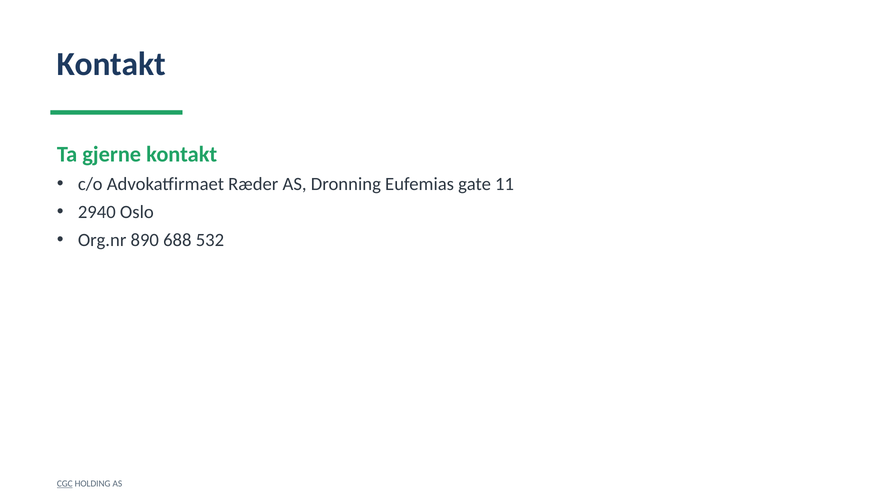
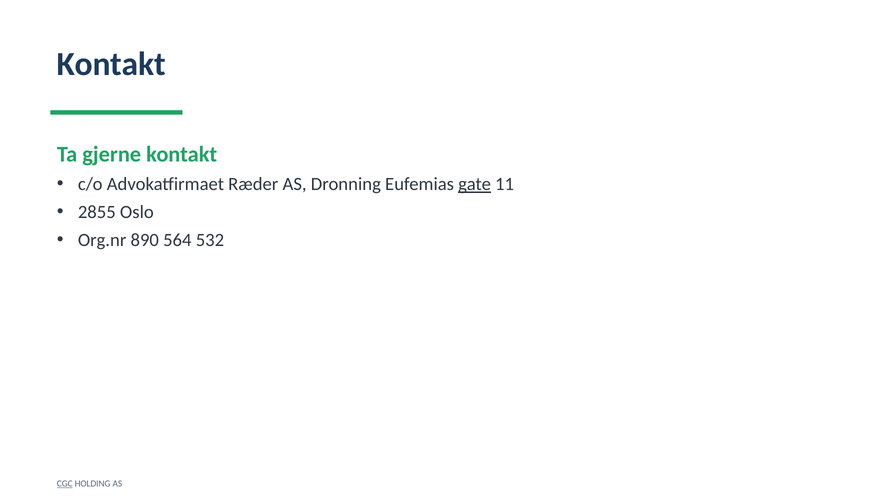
gate underline: none -> present (475, 184)
2940: 2940 -> 2855 (97, 212)
688: 688 -> 564 (177, 240)
